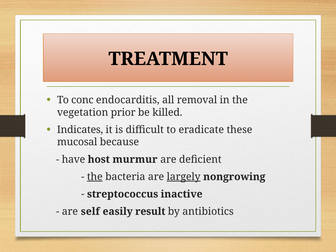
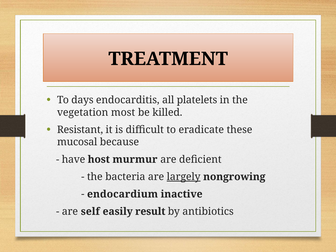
conc: conc -> days (82, 100)
removal: removal -> platelets (197, 100)
prior: prior -> most (123, 112)
Indicates: Indicates -> Resistant (80, 130)
the underline: present -> none (95, 177)
streptococcus: streptococcus -> endocardium (123, 194)
